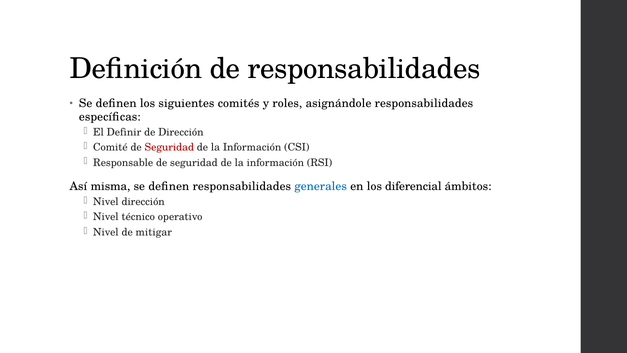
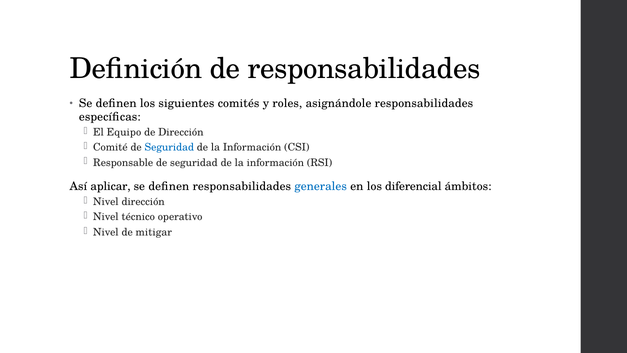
Definir: Definir -> Equipo (124, 132)
Seguridad colour: red -> blue (169, 147)
misma: misma -> aplicar (111, 186)
